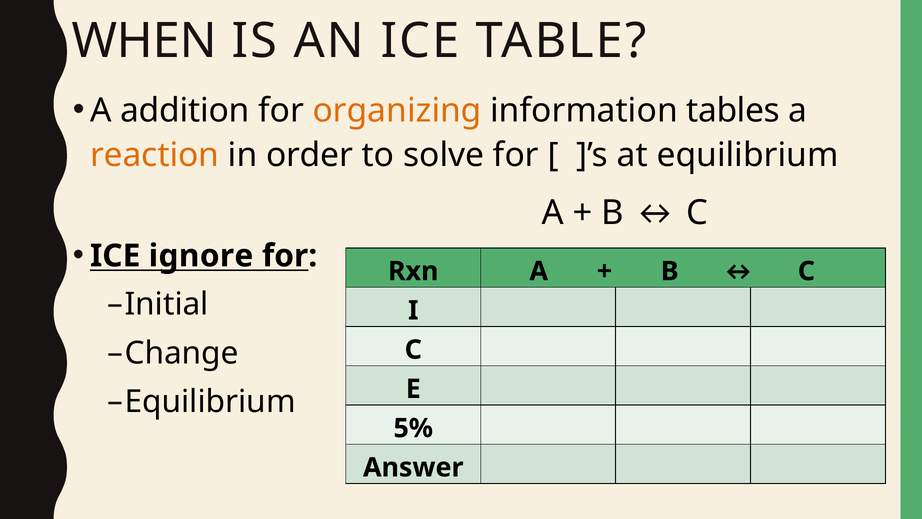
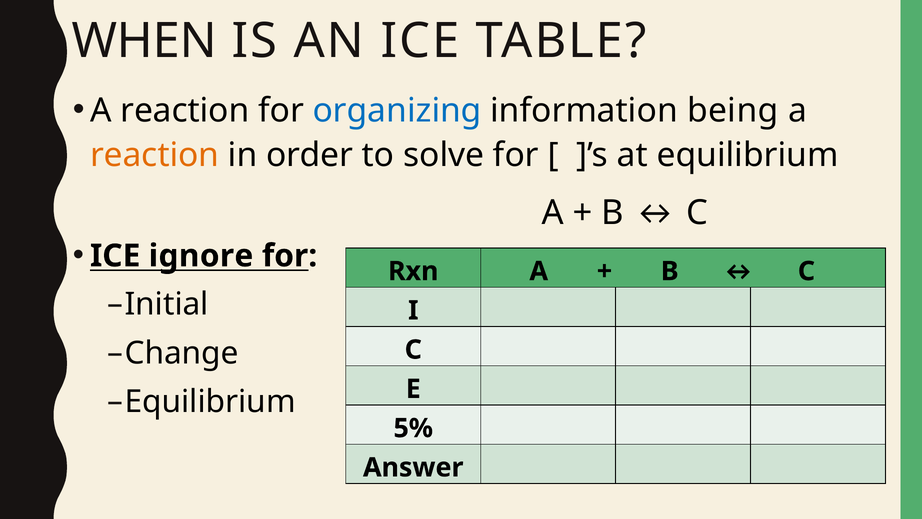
addition: addition -> reaction (185, 111)
organizing colour: orange -> blue (397, 111)
tables: tables -> being (733, 111)
